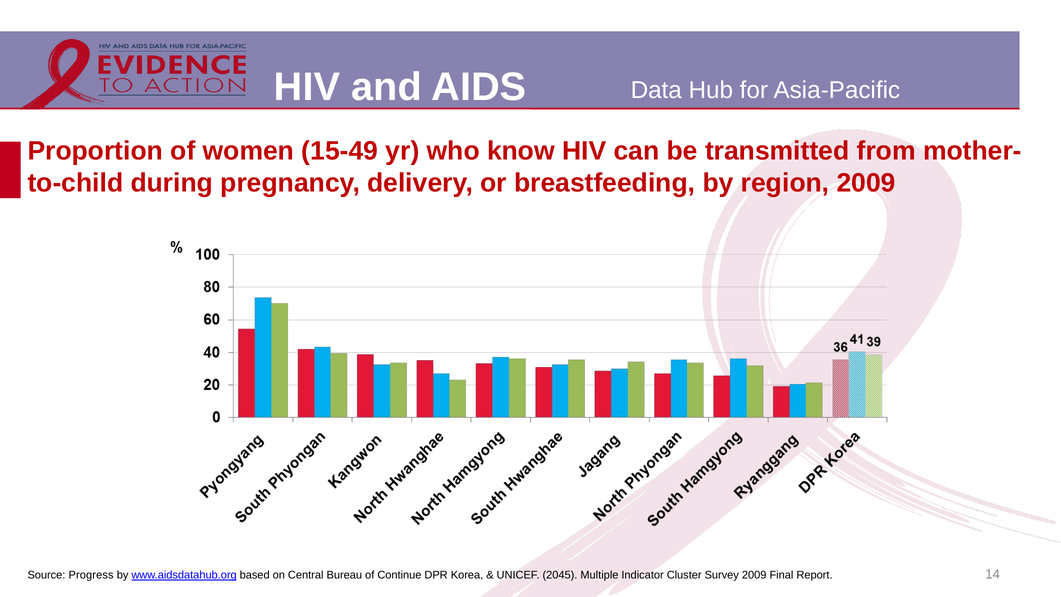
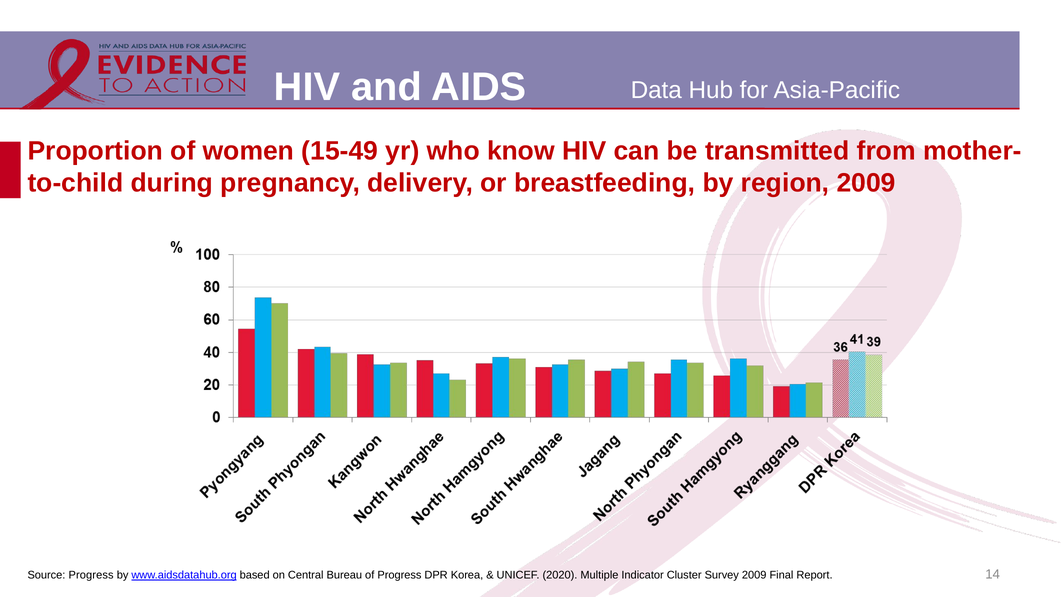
of Continue: Continue -> Progress (399, 575)
2045: 2045 -> 2020 (560, 575)
